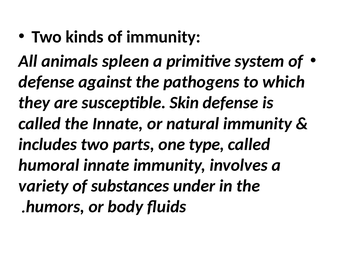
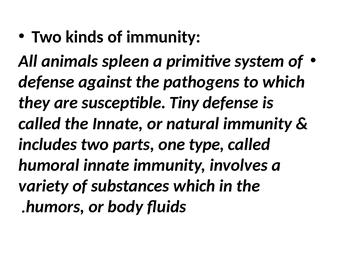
Skin: Skin -> Tiny (184, 103)
substances under: under -> which (194, 186)
